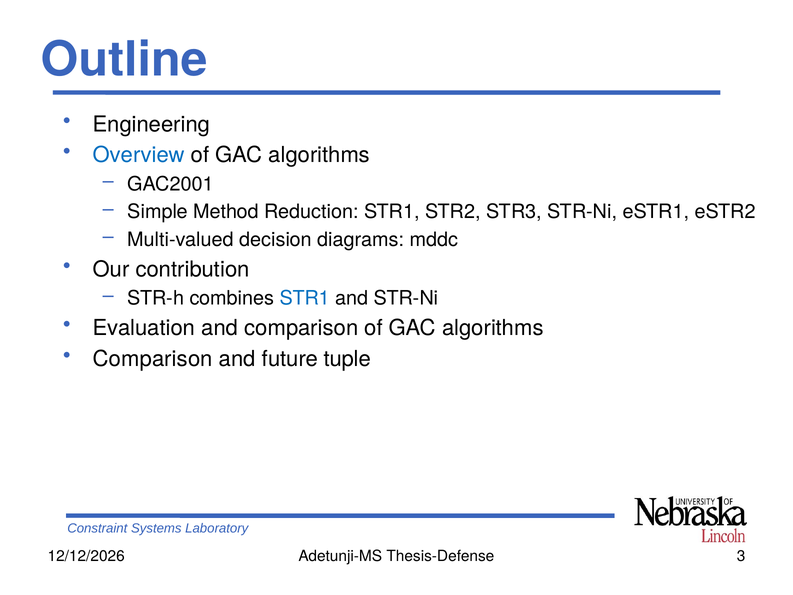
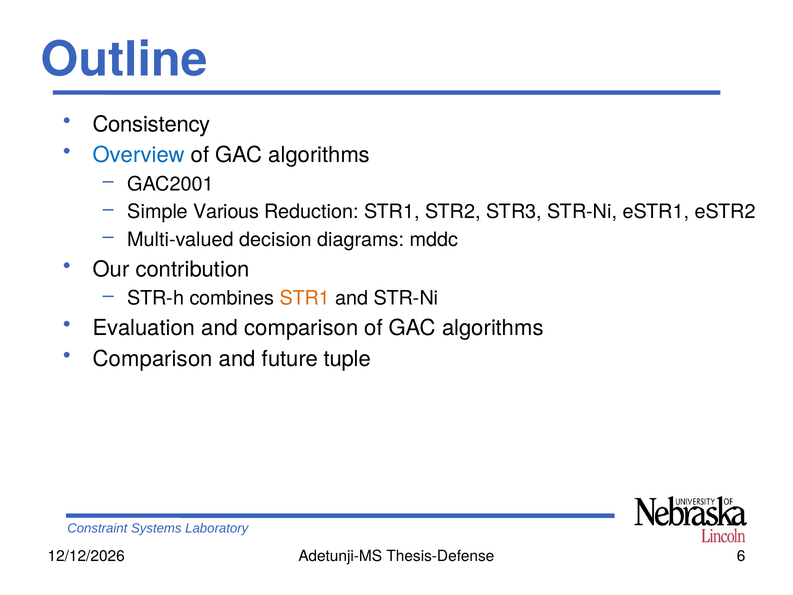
Engineering: Engineering -> Consistency (152, 124)
Method: Method -> Various (226, 212)
STR1 colour: blue -> orange (305, 298)
3: 3 -> 6 (741, 556)
